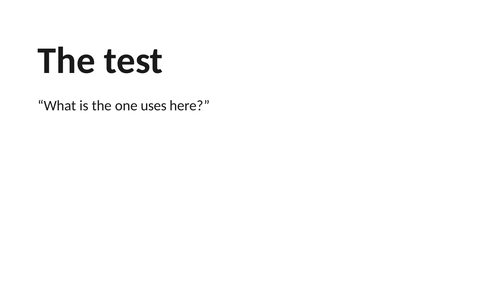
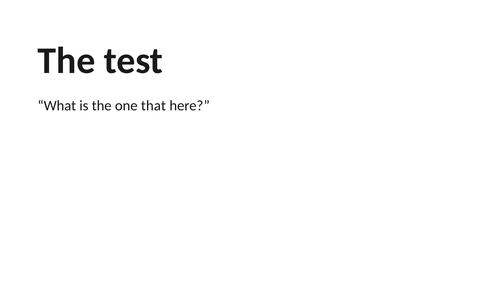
uses: uses -> that (153, 106)
